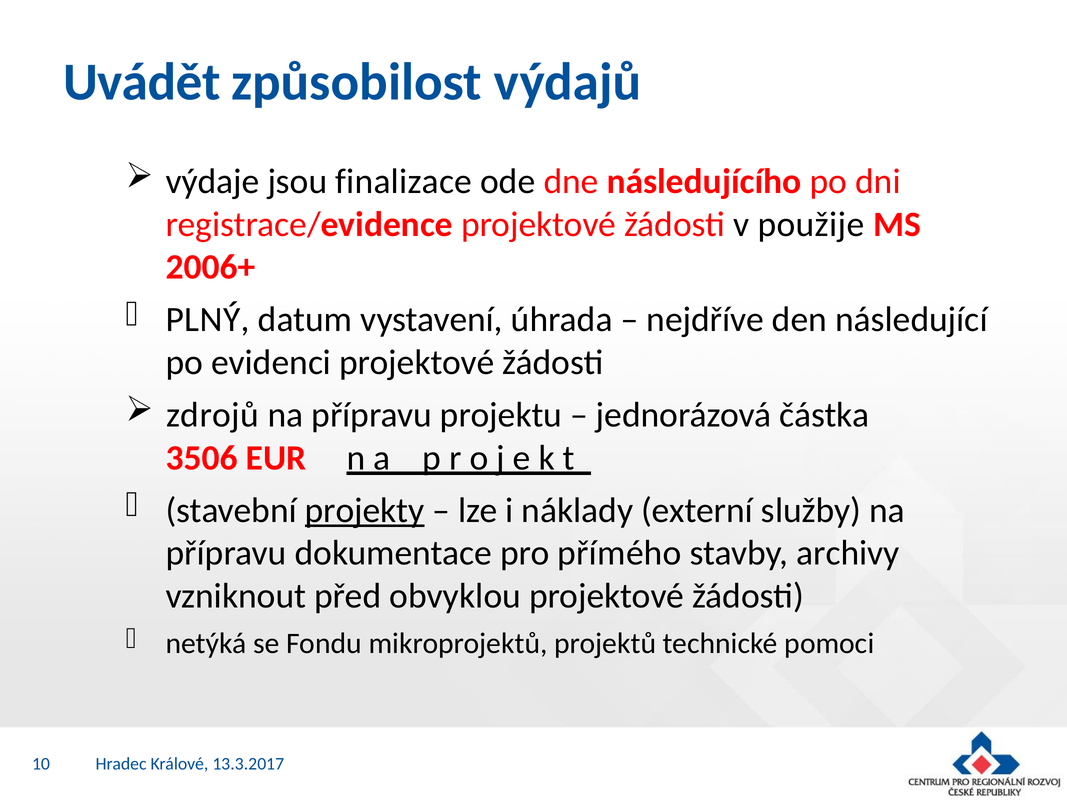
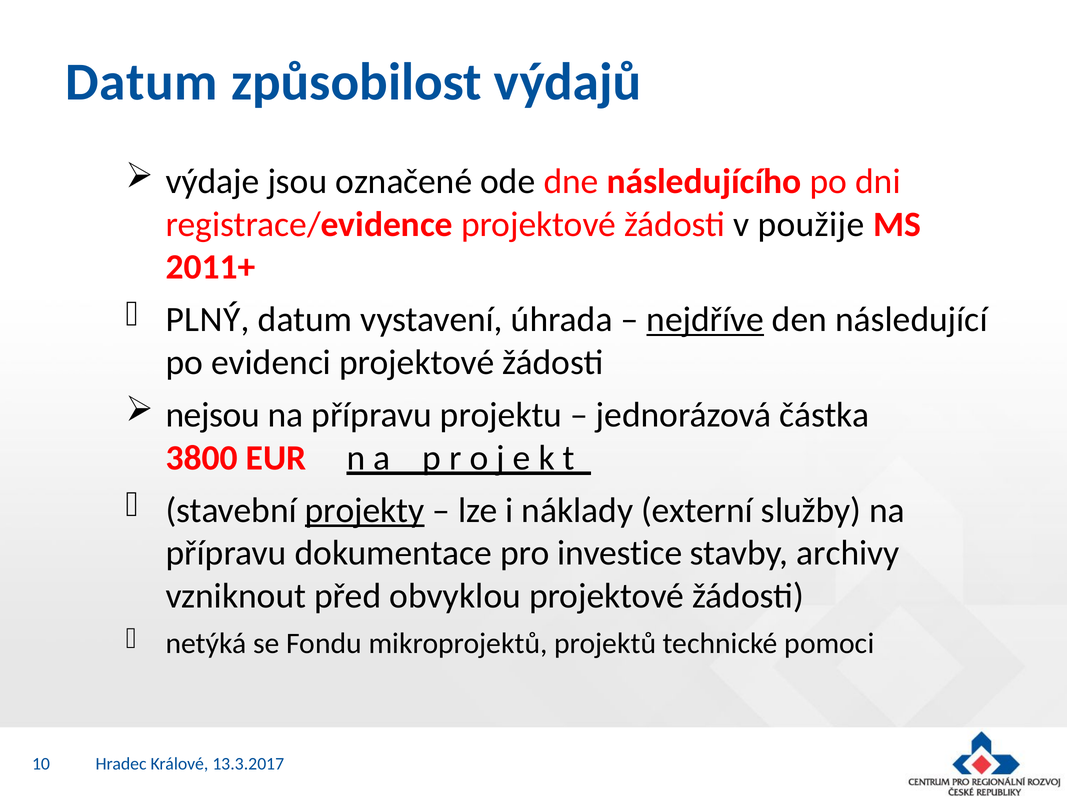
Uvádět: Uvádět -> Datum (141, 82)
finalizace: finalizace -> označené (404, 182)
2006+: 2006+ -> 2011+ (211, 267)
nejdříve underline: none -> present (705, 320)
zdrojů: zdrojů -> nejsou (213, 415)
3506: 3506 -> 3800 (202, 458)
přímého: přímého -> investice (620, 553)
